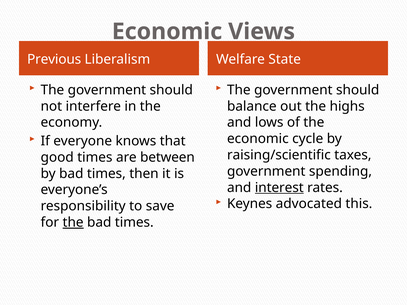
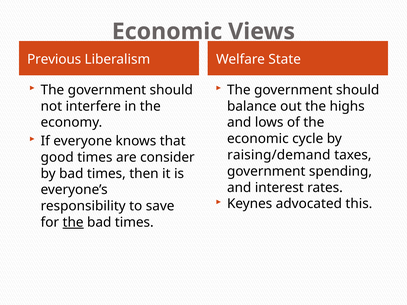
raising/scientific: raising/scientific -> raising/demand (279, 155)
between: between -> consider (167, 157)
interest underline: present -> none (279, 188)
